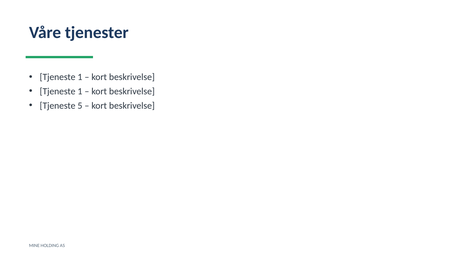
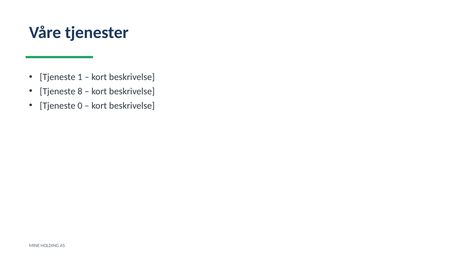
1: 1 -> 8 (80, 91)
5: 5 -> 0 (80, 106)
